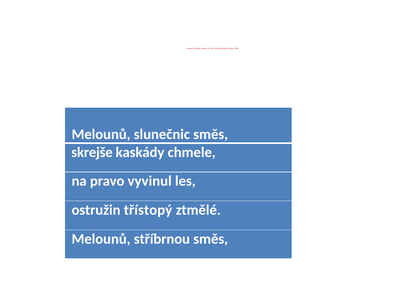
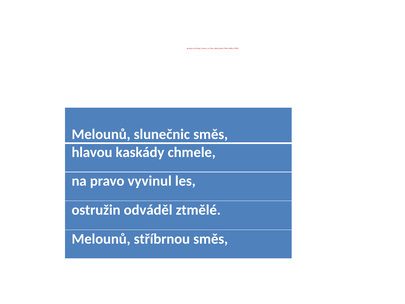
skrejše: skrejše -> hlavou (92, 152)
třístopý: třístopý -> odváděl (148, 210)
